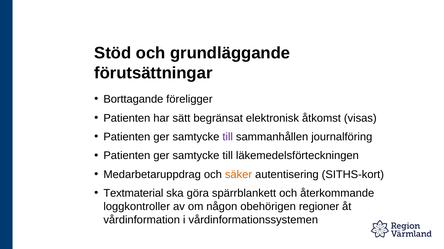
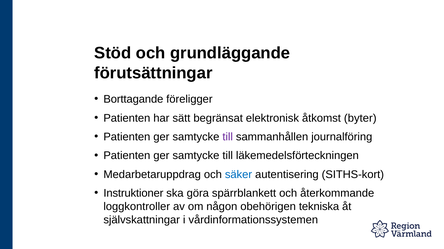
visas: visas -> byter (360, 118)
säker colour: orange -> blue (239, 175)
Textmaterial: Textmaterial -> Instruktioner (133, 194)
regioner: regioner -> tekniska (319, 207)
vårdinformation: vårdinformation -> självskattningar (142, 220)
